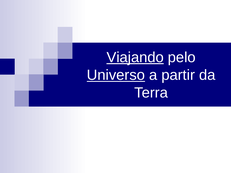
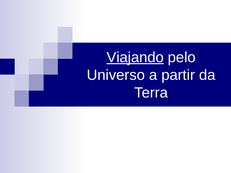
Universo underline: present -> none (116, 75)
